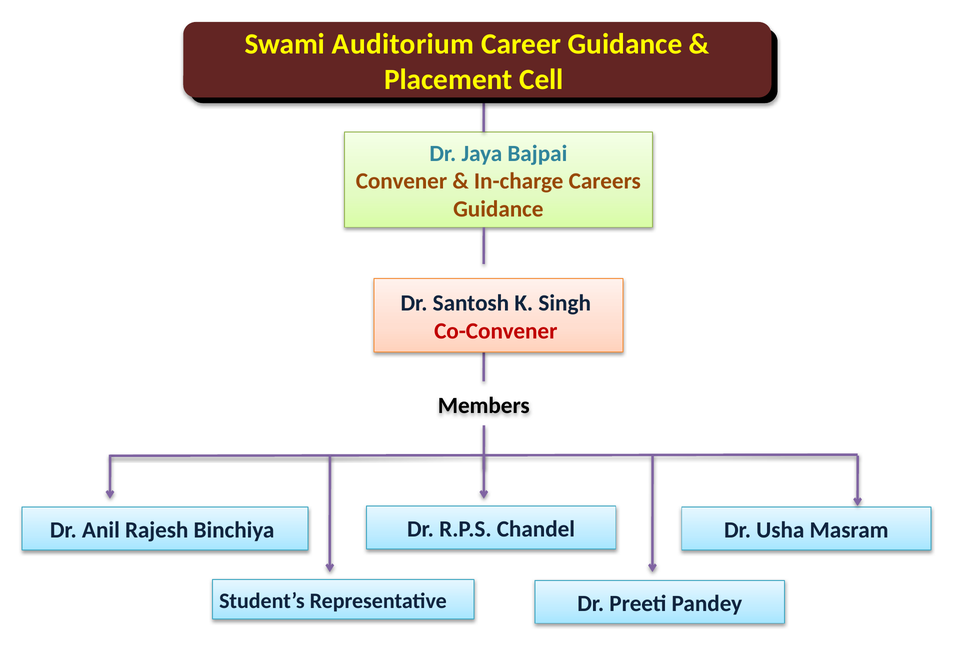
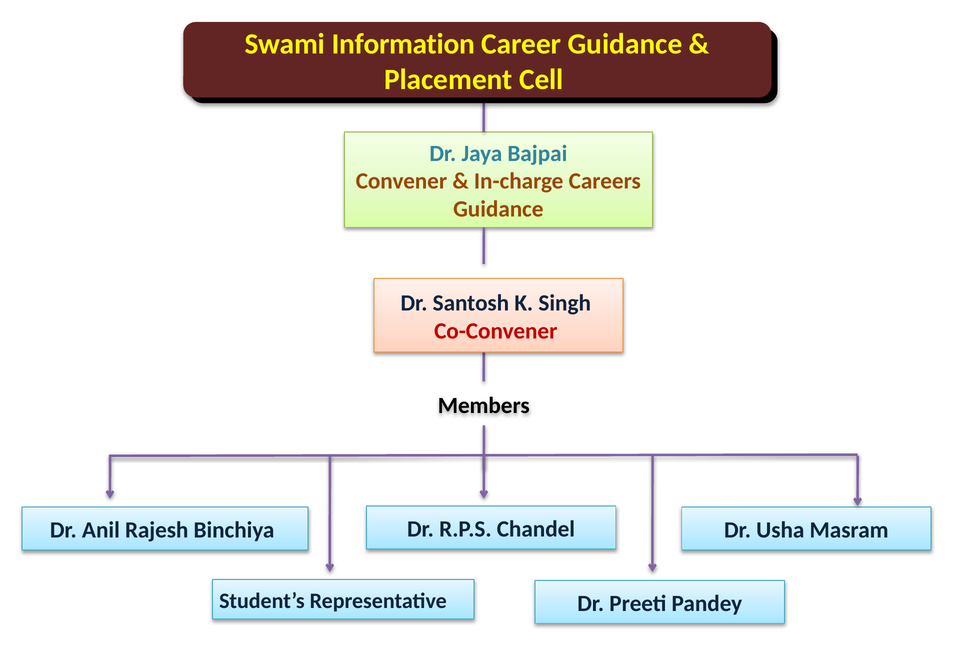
Auditorium: Auditorium -> Information (403, 44)
